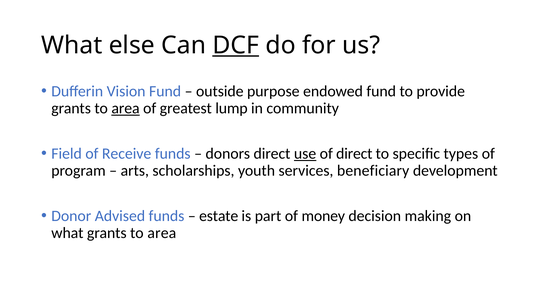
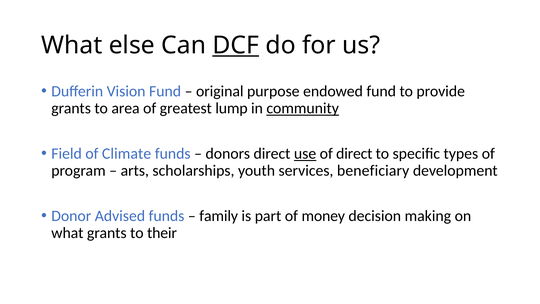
outside: outside -> original (220, 91)
area underline: present -> none (126, 108)
community underline: none -> present (303, 108)
Receive: Receive -> Climate (127, 154)
estate: estate -> family (219, 216)
what grants to area: area -> their (162, 233)
